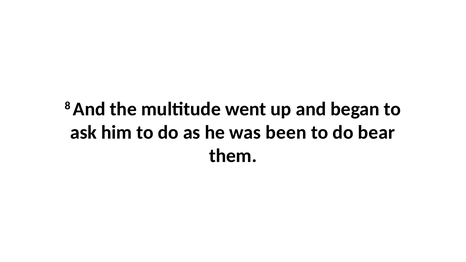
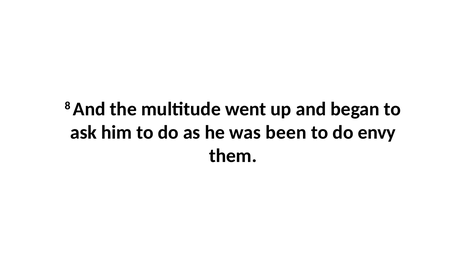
bear: bear -> envy (377, 132)
